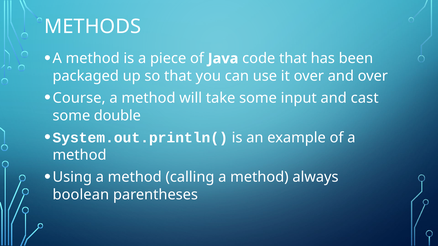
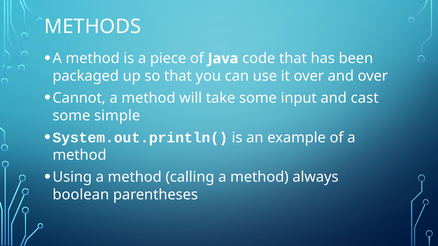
Course: Course -> Cannot (79, 98)
double: double -> simple (117, 116)
